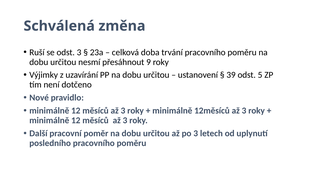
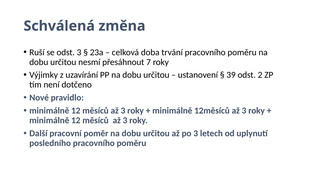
9: 9 -> 7 (149, 62)
5: 5 -> 2 (260, 75)
